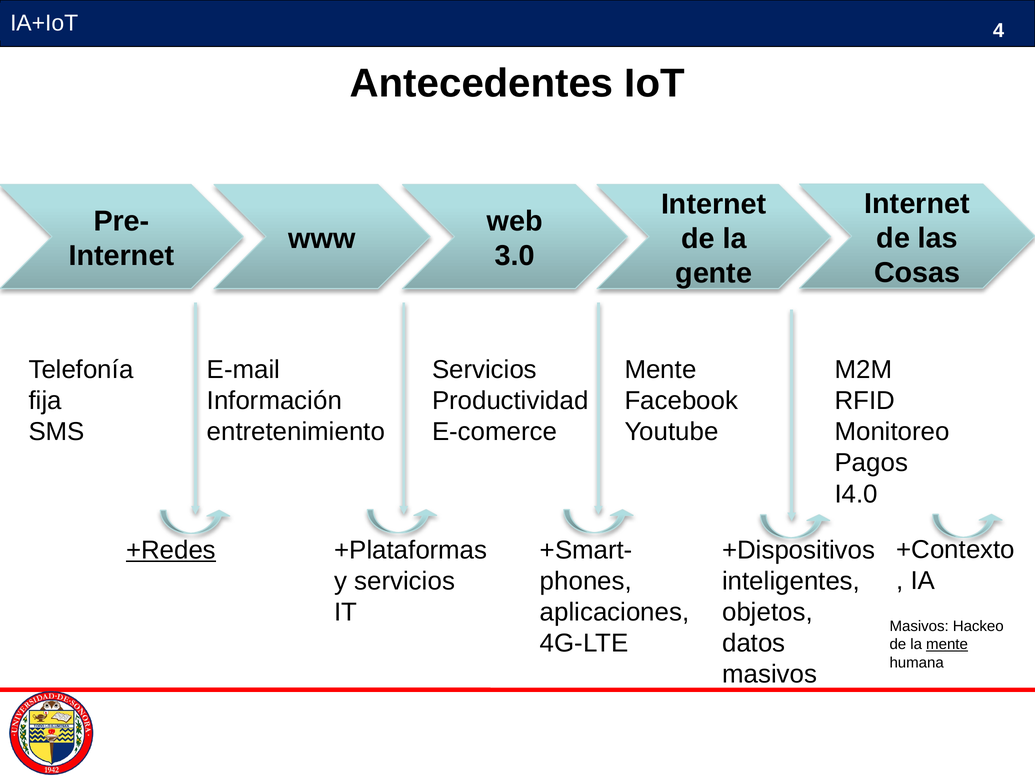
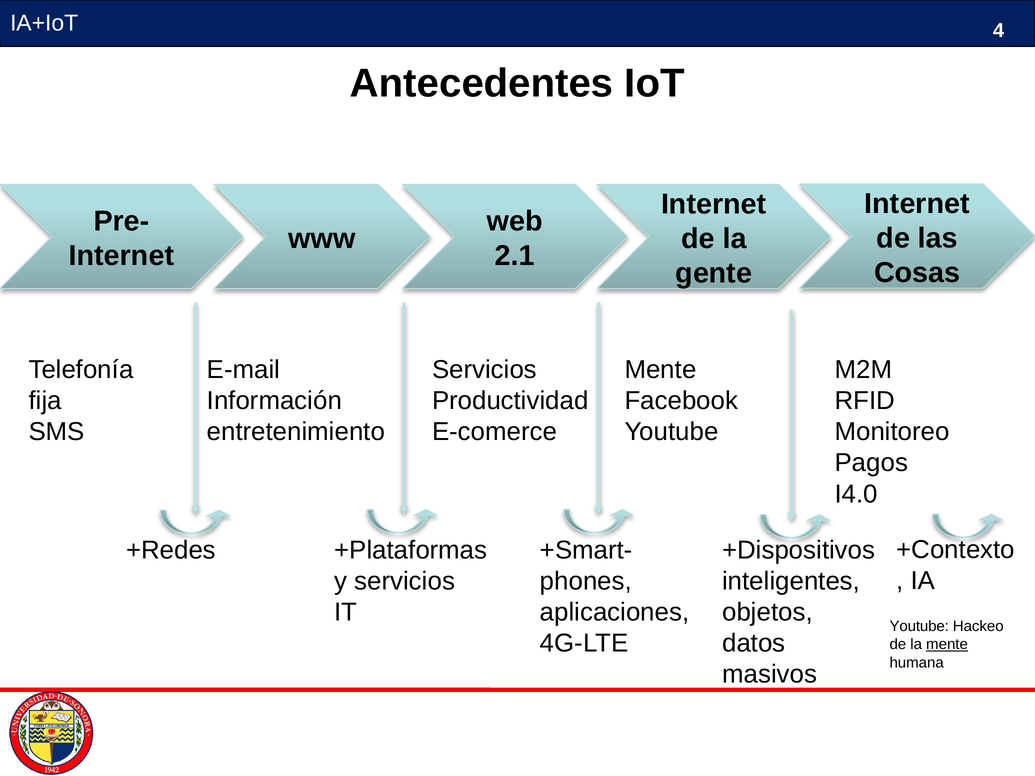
3.0: 3.0 -> 2.1 (515, 256)
+Redes underline: present -> none (171, 550)
Masivos: Masivos -> Youtube (919, 627)
